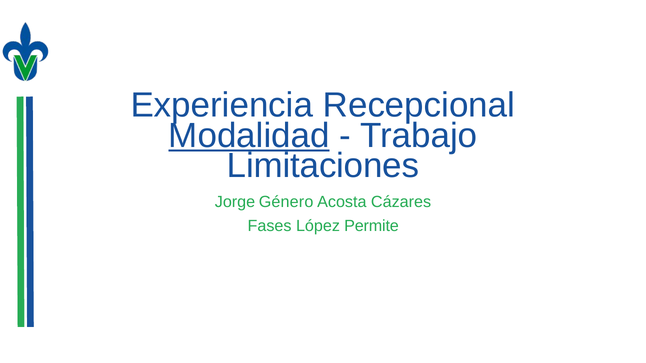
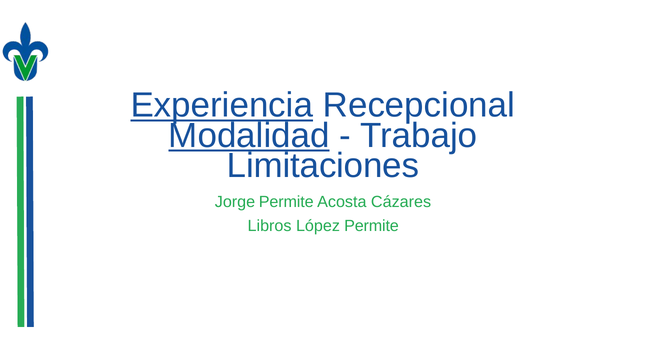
Experiencia underline: none -> present (222, 105)
Jorge Género: Género -> Permite (286, 202)
Fases: Fases -> Libros (270, 226)
